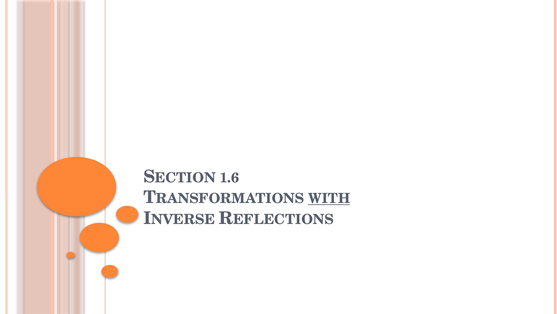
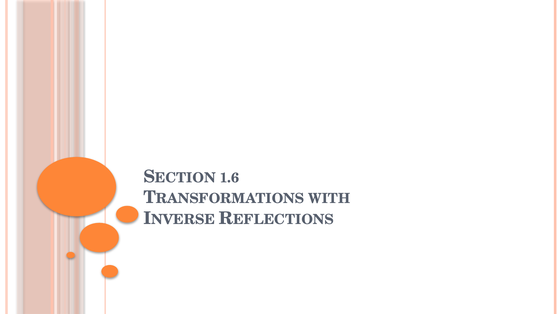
WITH underline: present -> none (329, 198)
